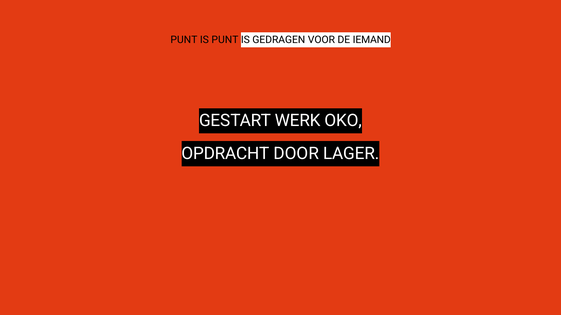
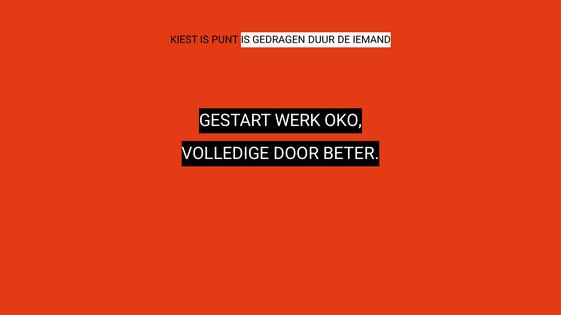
PUNT: PUNT -> KIEST (184, 40)
VOOR: VOOR -> DUUR (321, 40)
OPDRACHT: OPDRACHT -> VOLLEDIGE (225, 154)
LAGER: LAGER -> BETER (351, 154)
